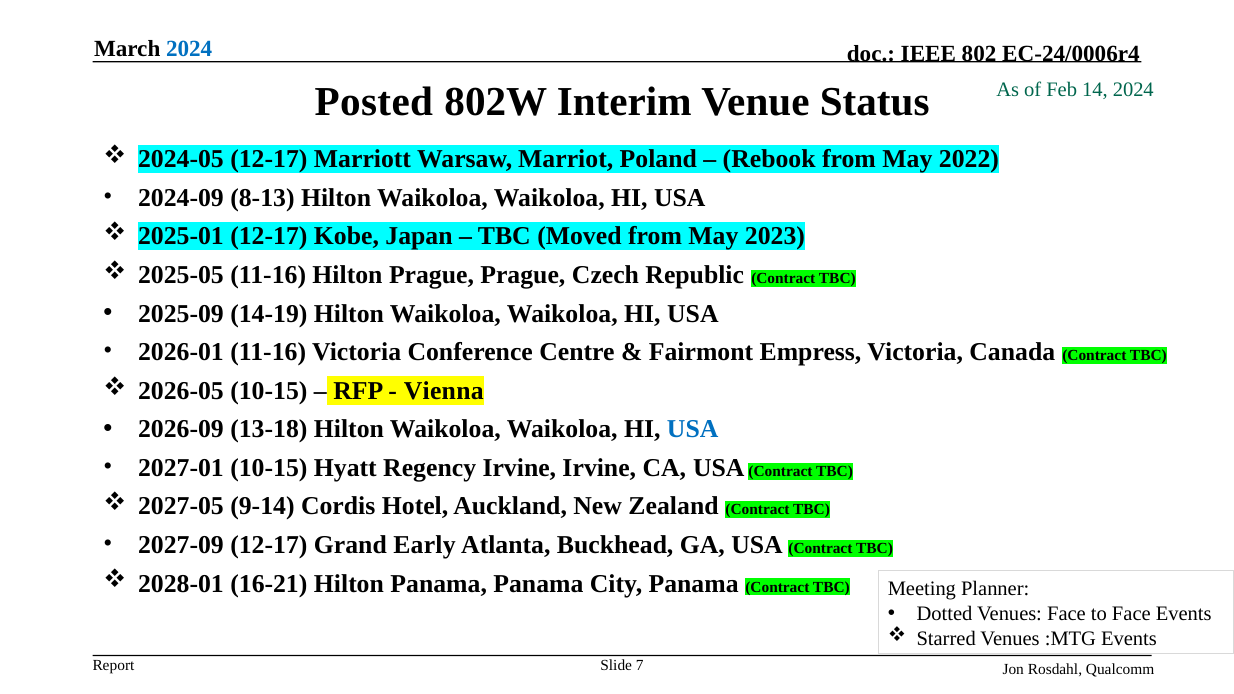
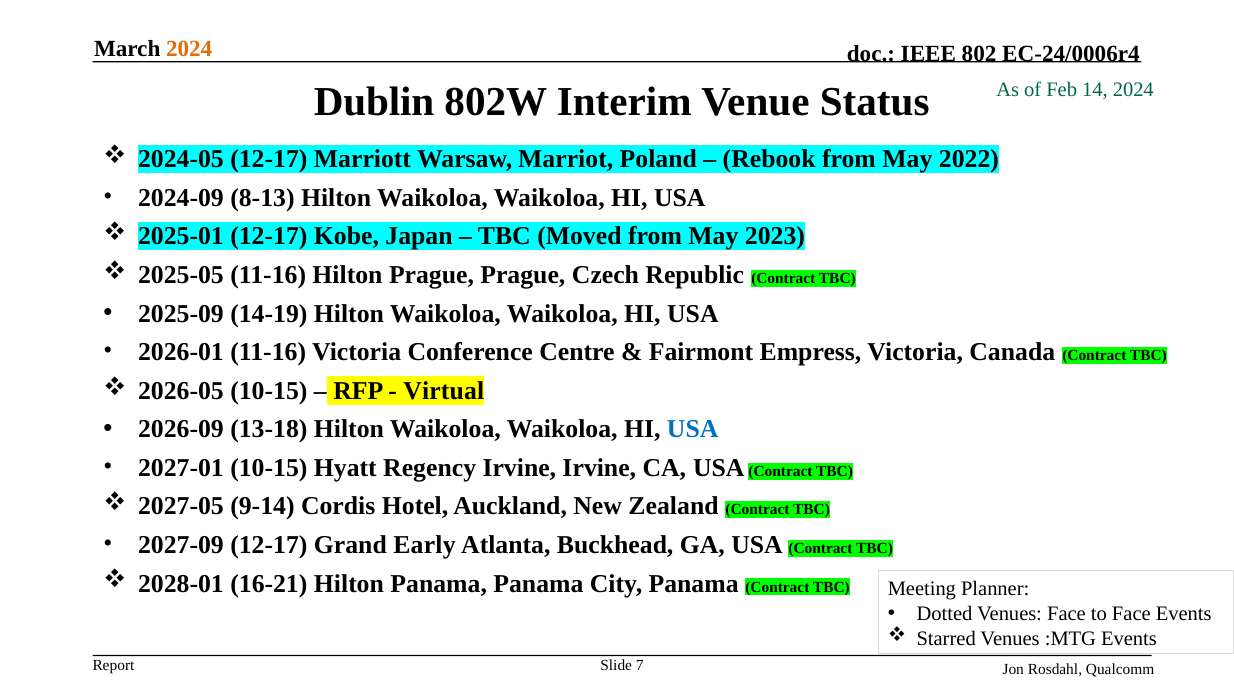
2024 colour: blue -> orange (189, 49)
Posted: Posted -> Dublin (374, 102)
Vienna: Vienna -> Virtual (444, 391)
